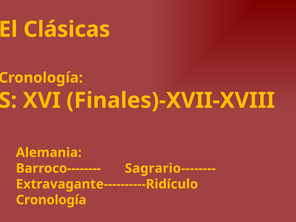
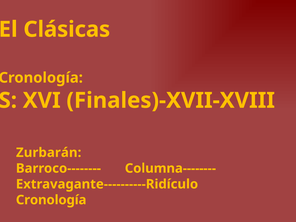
Alemania: Alemania -> Zurbarán (49, 153)
Sagrario--------: Sagrario-------- -> Columna-------- (170, 168)
